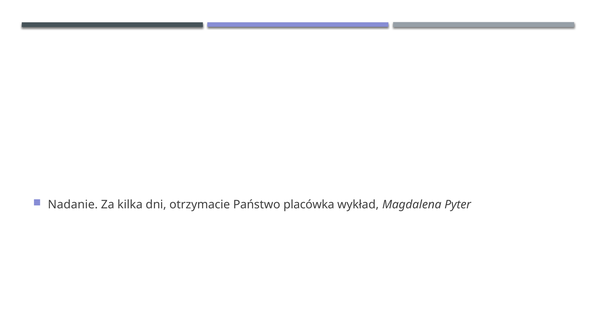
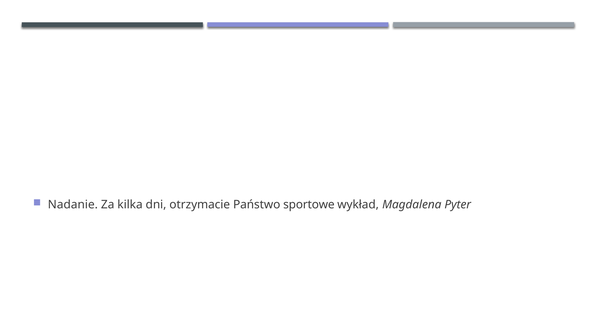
placówka: placówka -> sportowe (309, 205)
